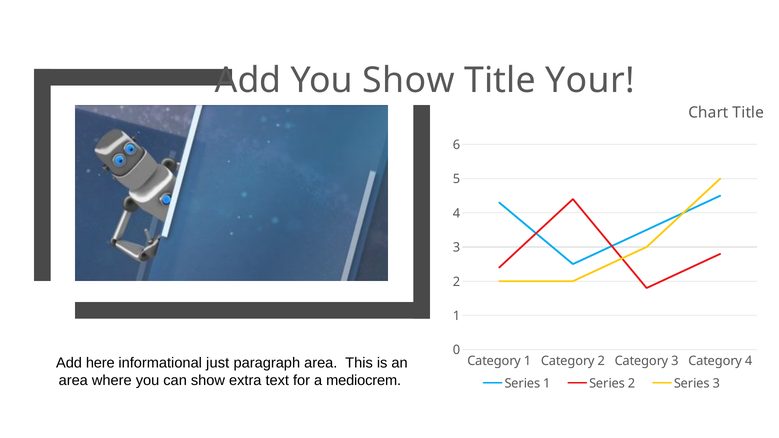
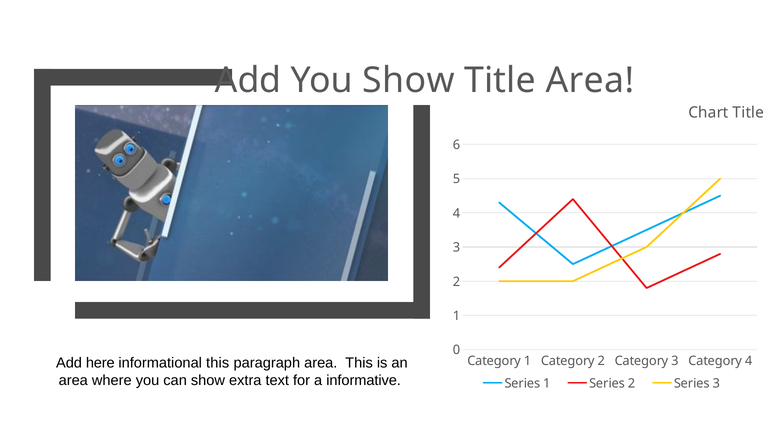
Title Your: Your -> Area (590, 80)
informational just: just -> this (218, 363)
mediocrem: mediocrem -> informative (364, 381)
